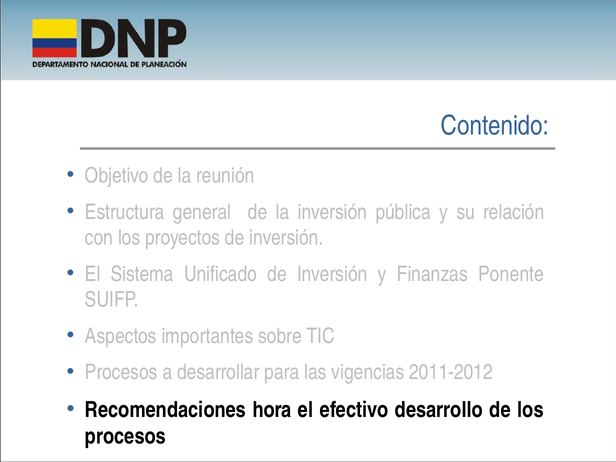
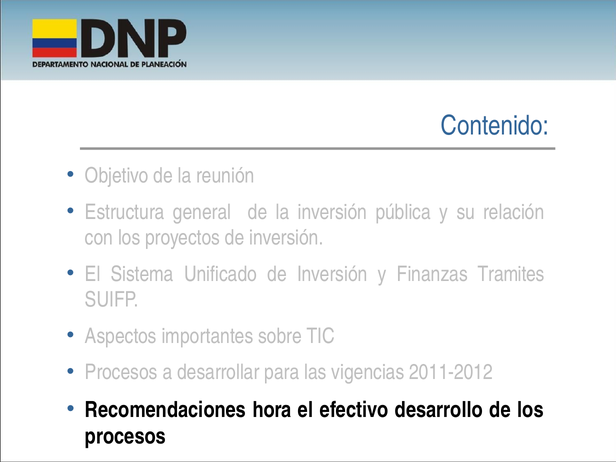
Ponente: Ponente -> Tramites (511, 274)
